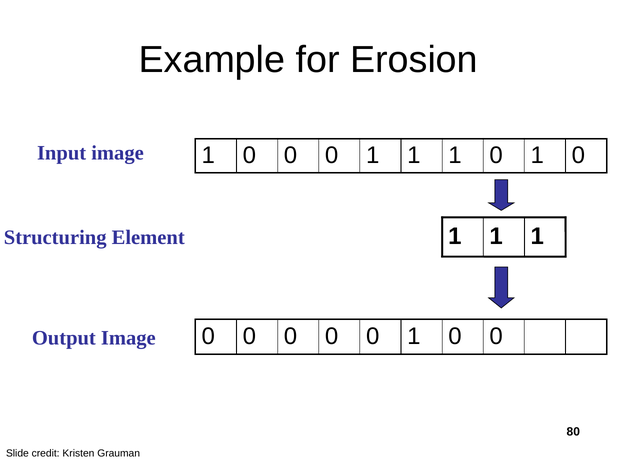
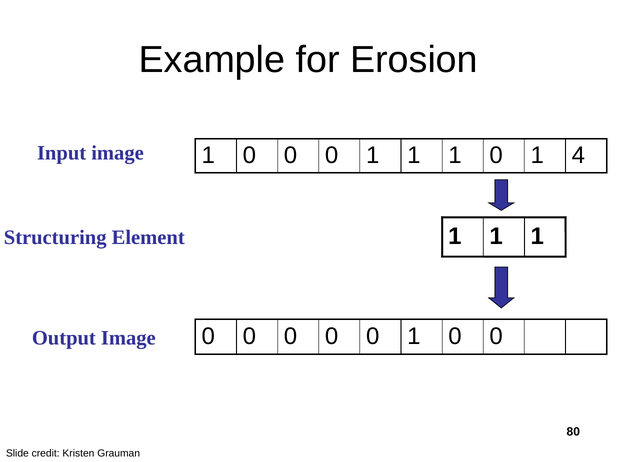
1 0 1 0: 0 -> 4 (578, 156)
